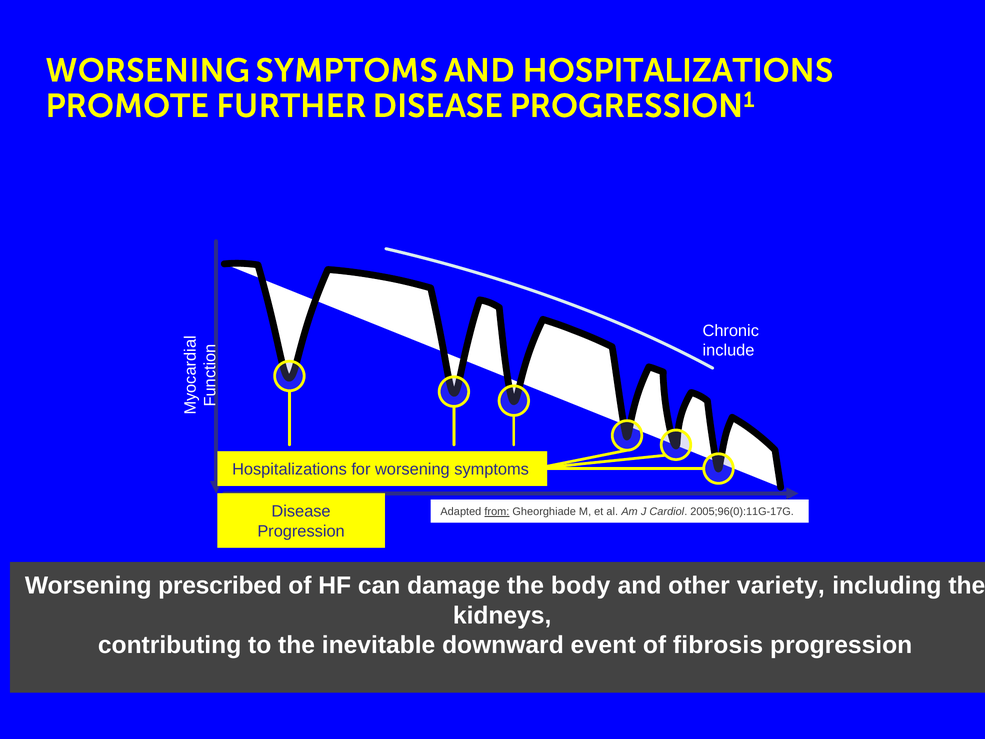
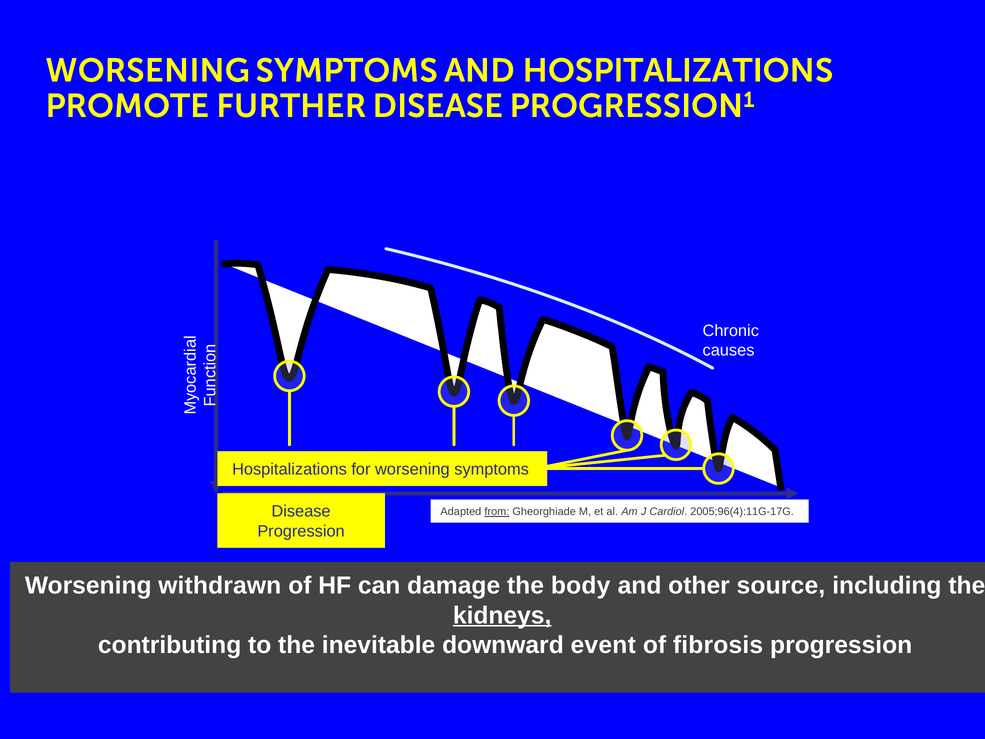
include: include -> causes (729, 350)
2005;96(0):11G-17G: 2005;96(0):11G-17G -> 2005;96(4):11G-17G (742, 512)
prescribed: prescribed -> withdrawn (220, 586)
variety: variety -> source (781, 586)
kidneys underline: none -> present (502, 615)
